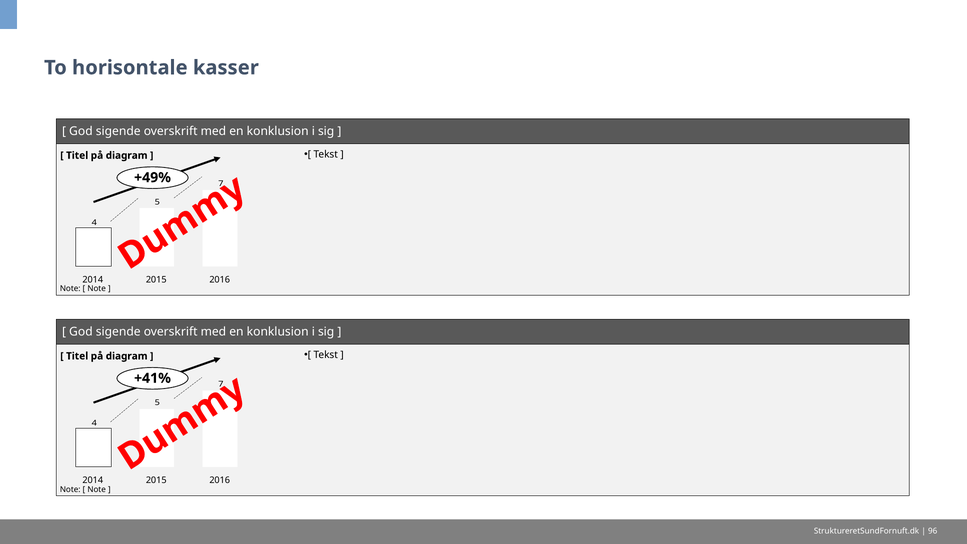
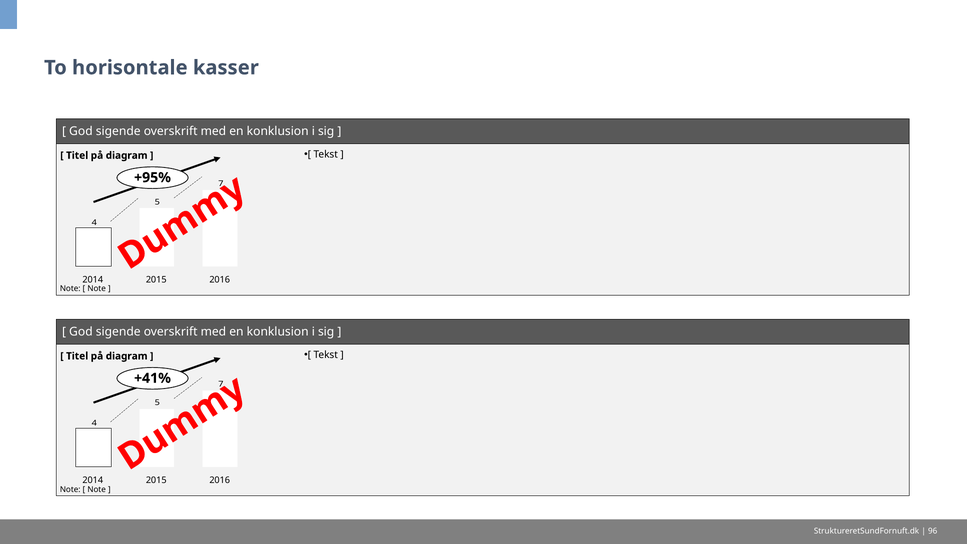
+49%: +49% -> +95% (152, 178)
